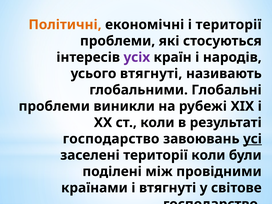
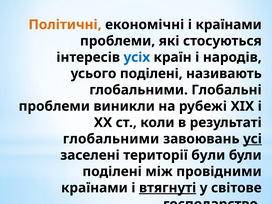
і території: території -> країнами (229, 25)
усіх colour: purple -> blue (137, 57)
усього втягнуті: втягнуті -> поділені (151, 74)
господарство: господарство -> глобальними (111, 139)
території коли: коли -> були (208, 155)
втягнуті underline: none -> present (168, 188)
